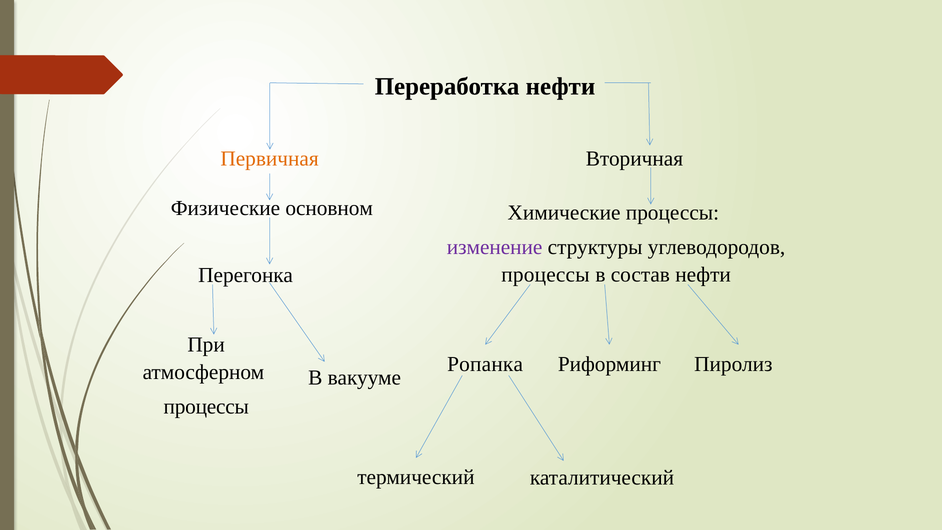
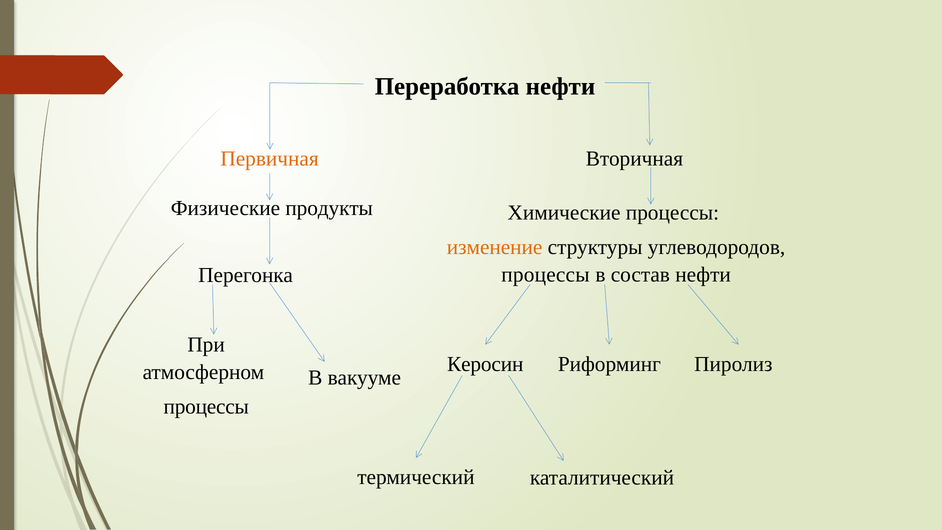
основном: основном -> продукты (329, 208)
изменение colour: purple -> orange (495, 247)
Ропанка: Ропанка -> Керосин (485, 364)
